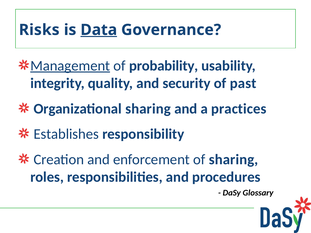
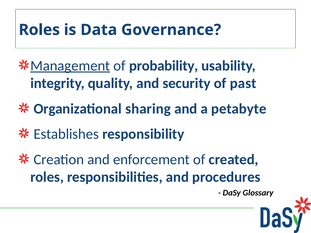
Risks: Risks -> Roles (39, 30)
Data underline: present -> none (99, 30)
practices: practices -> petabyte (239, 109)
of sharing: sharing -> created (234, 160)
